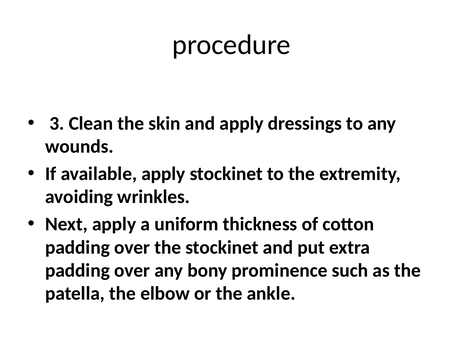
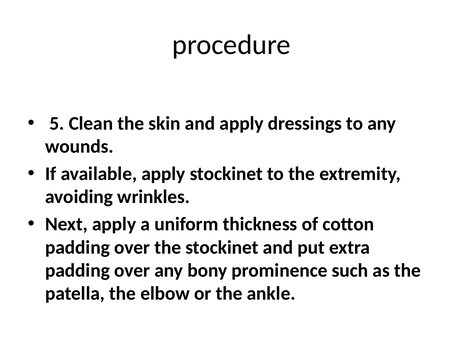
3: 3 -> 5 (57, 124)
